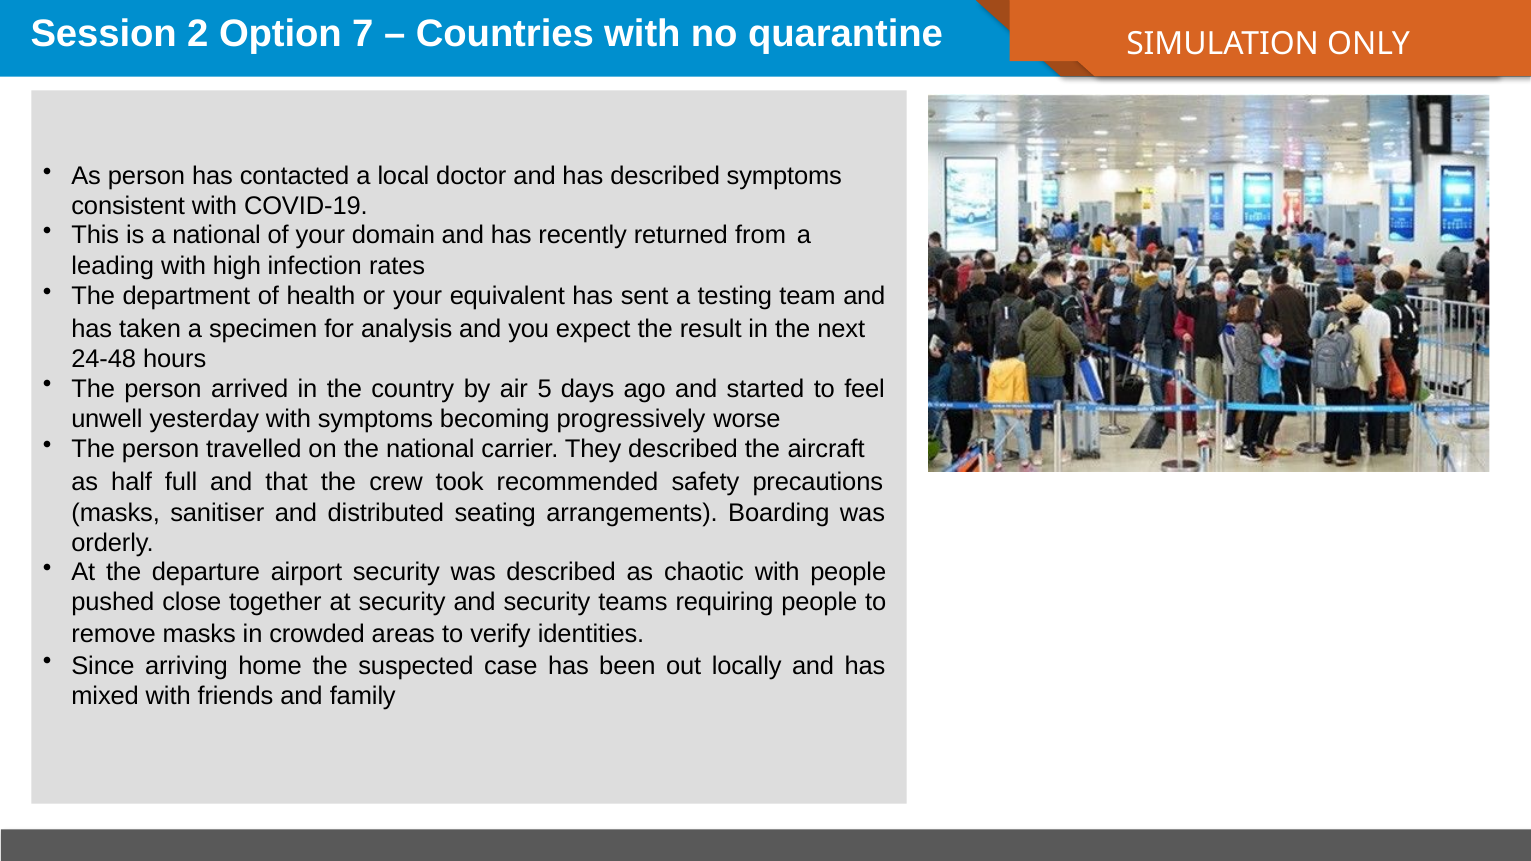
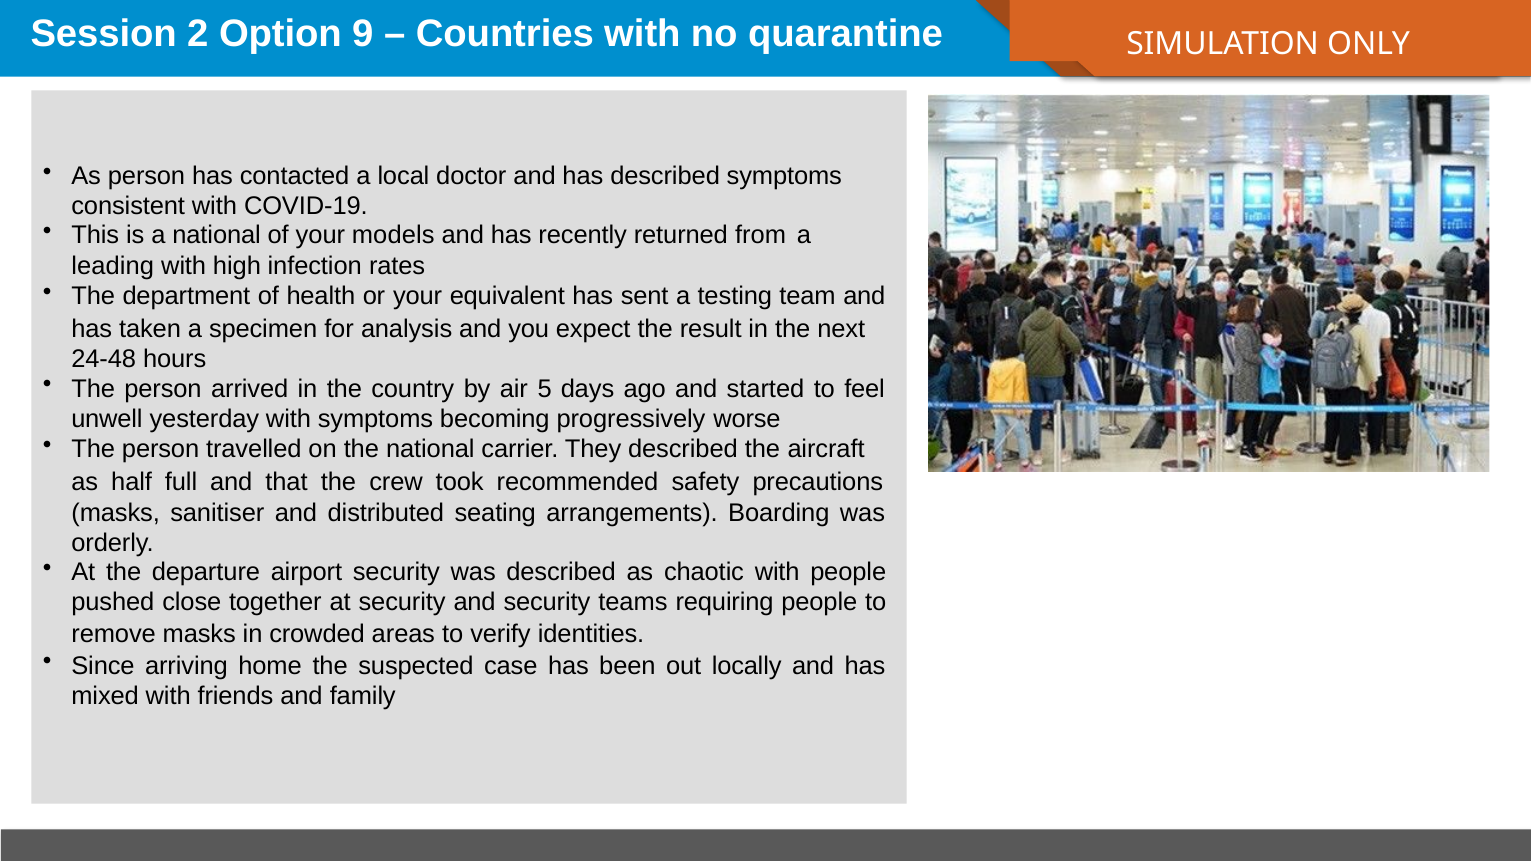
7: 7 -> 9 (363, 34)
domain: domain -> models (393, 236)
